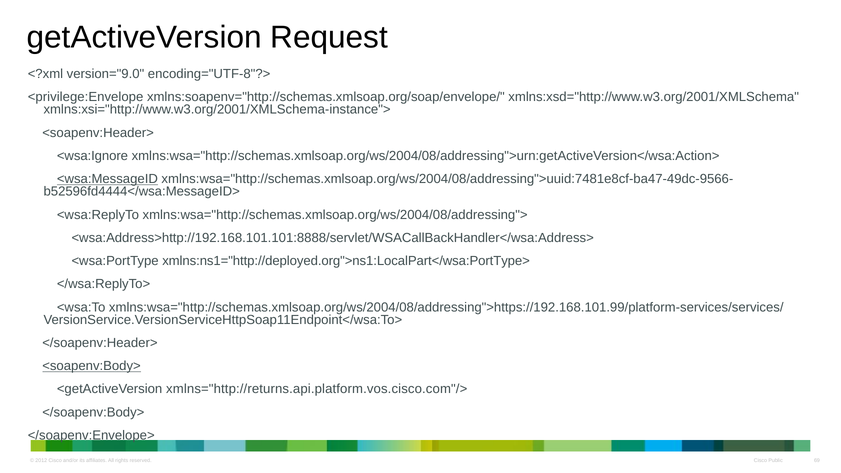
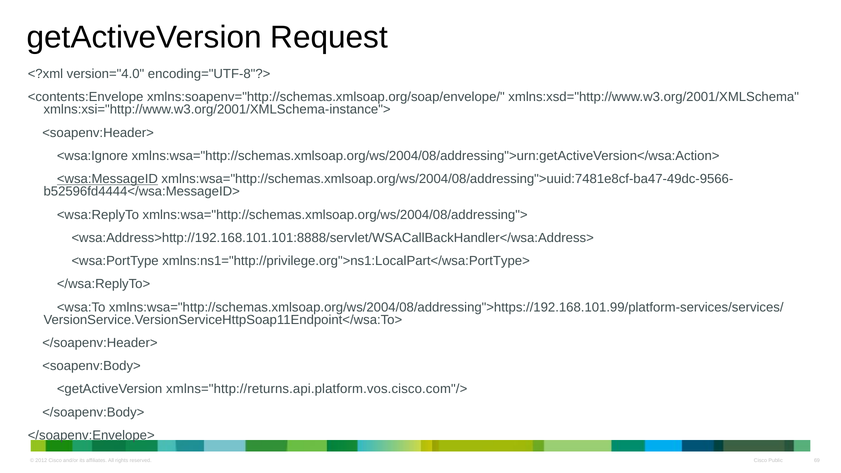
version="9.0: version="9.0 -> version="4.0 (105, 74)
<privilege:Envelope: <privilege:Envelope -> <contents:Envelope (86, 97)
xmlns:ns1="http://deployed.org">ns1:LocalPart</wsa:PortType>: xmlns:ns1="http://deployed.org">ns1:LocalPart</wsa:PortType> -> xmlns:ns1="http://privilege.org">ns1:LocalPart</wsa:PortType> (346, 261)
<soapenv:Body> underline: present -> none (92, 366)
